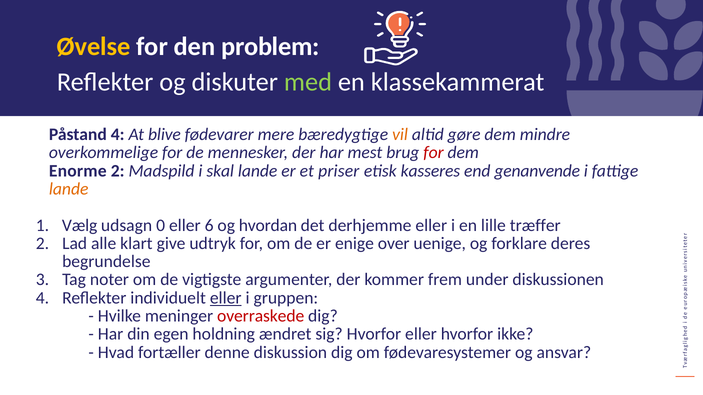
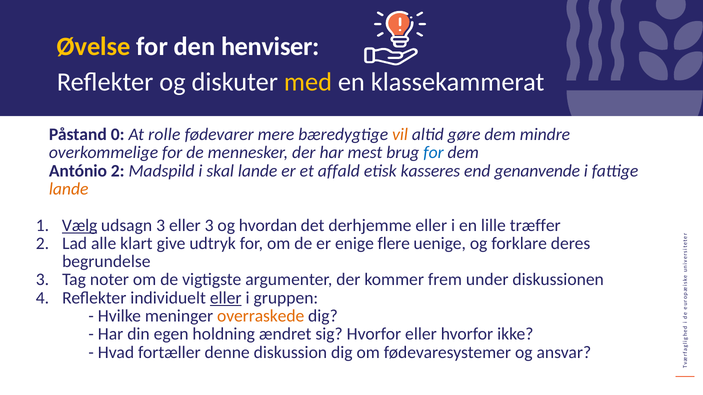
problem: problem -> henviser (270, 47)
med colour: light green -> yellow (308, 82)
Påstand 4: 4 -> 0 (118, 135)
blive: blive -> rolle (164, 135)
for colour: red -> blue (434, 153)
Enorme: Enorme -> António (78, 171)
priser: priser -> affald (339, 171)
Vælg underline: none -> present (80, 226)
udsagn 0: 0 -> 3 (161, 226)
eller 6: 6 -> 3 (209, 226)
over: over -> flere (394, 244)
overraskede colour: red -> orange (261, 316)
